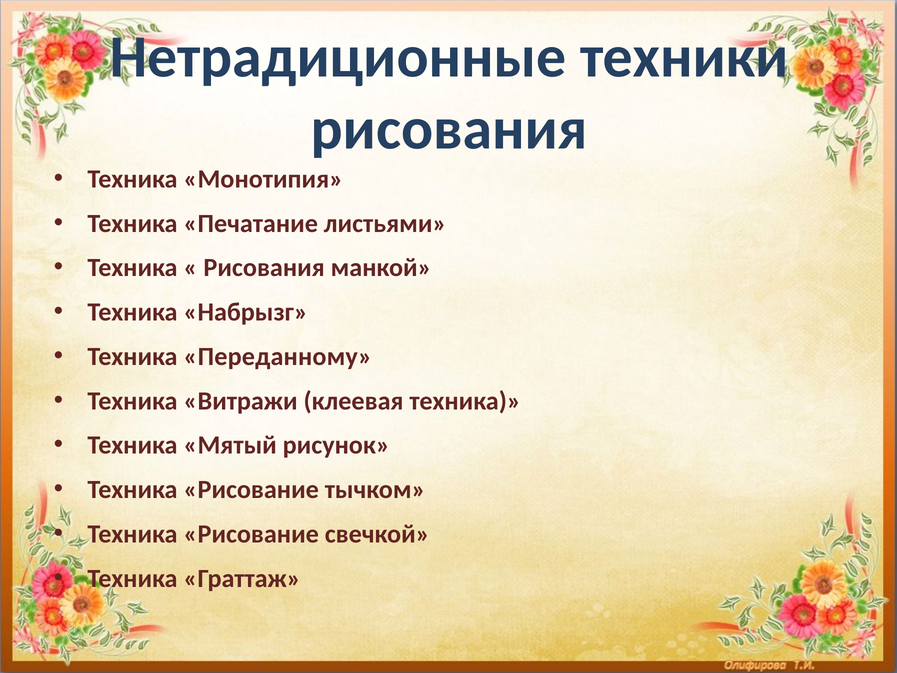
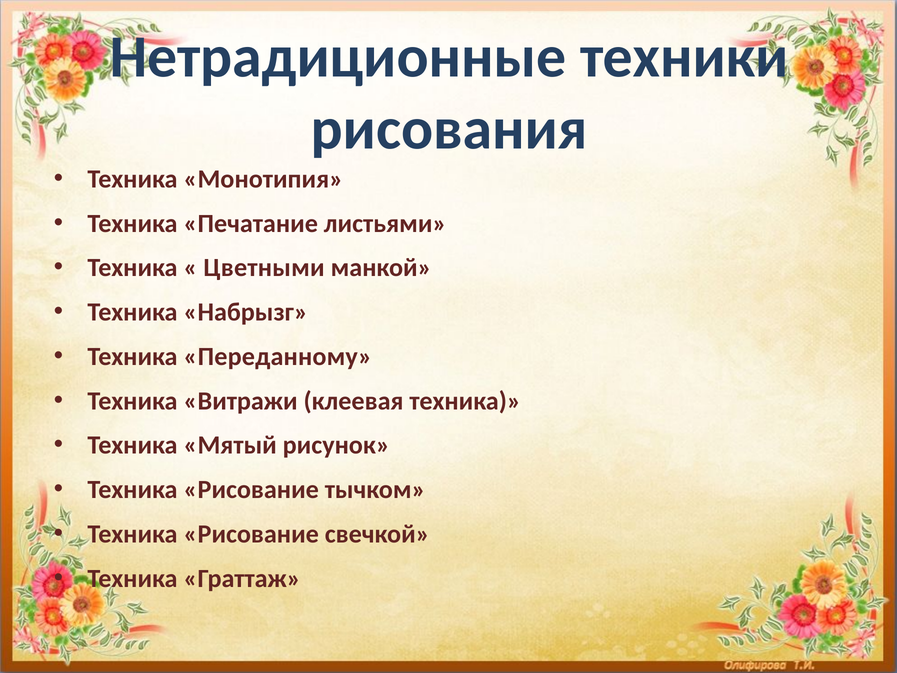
Рисования: Рисования -> Цветными (264, 268)
